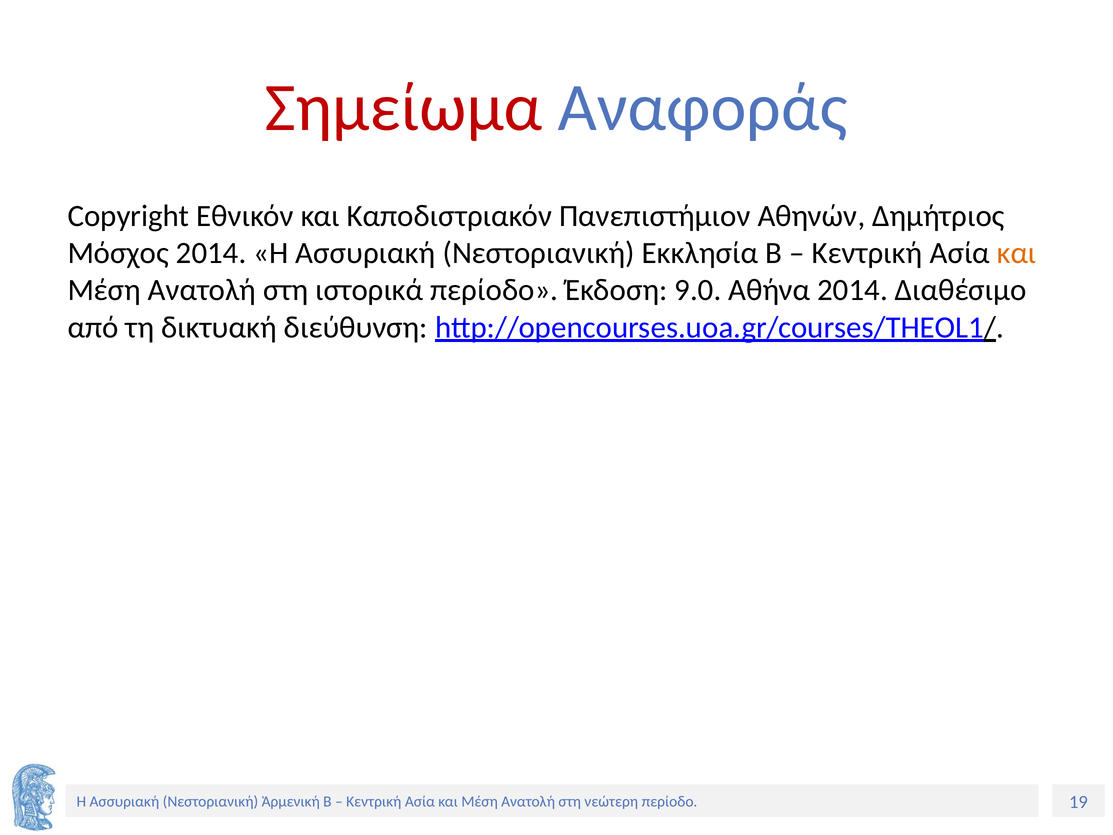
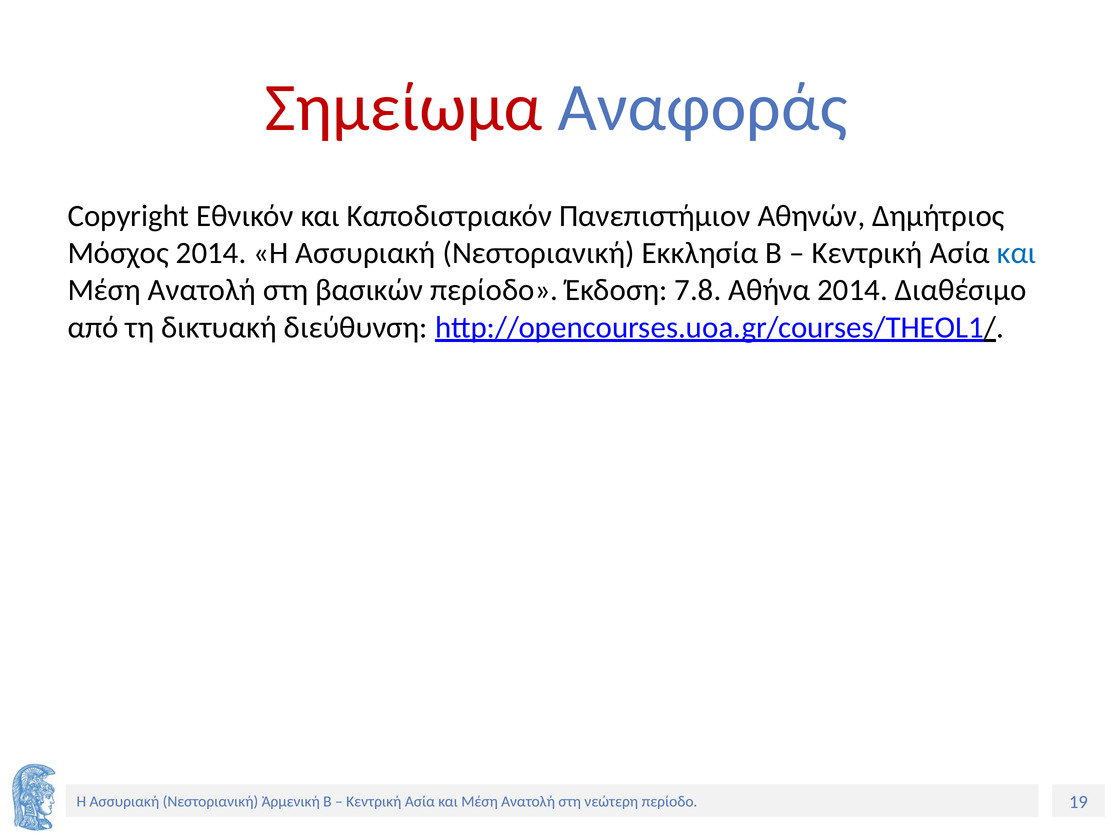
και colour: orange -> blue (1017, 253)
ιστορικά: ιστορικά -> βασικών (369, 290)
9.0: 9.0 -> 7.8 (698, 290)
